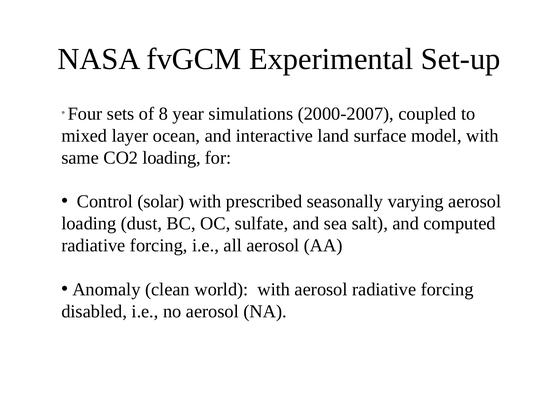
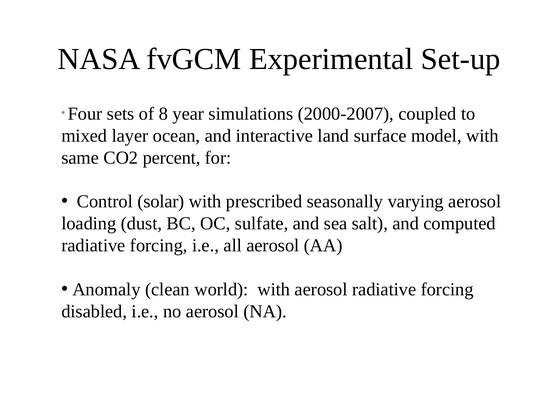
CO2 loading: loading -> percent (172, 158)
